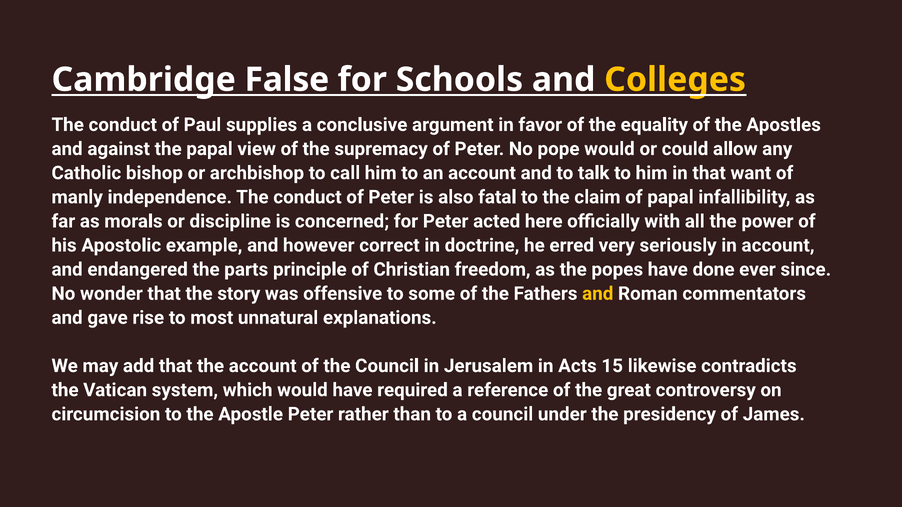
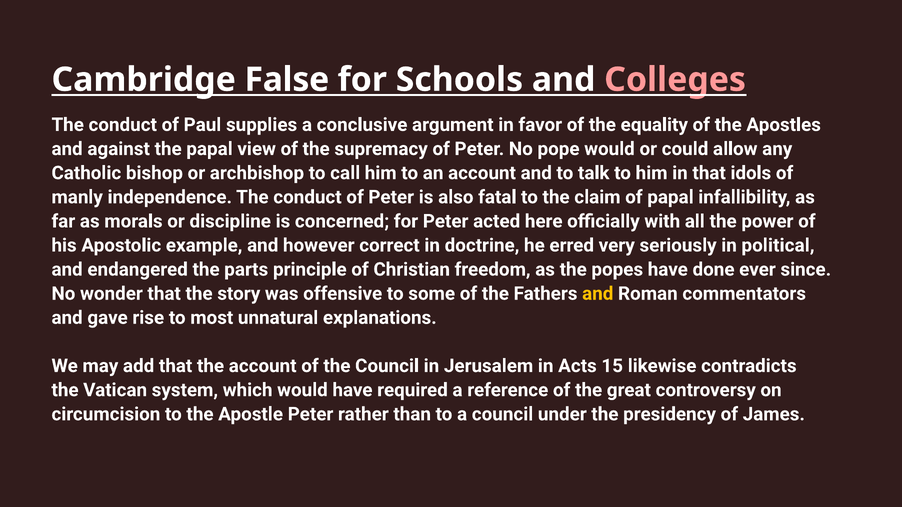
Colleges colour: yellow -> pink (675, 80)
want: want -> idols (751, 173)
in account: account -> political (778, 246)
